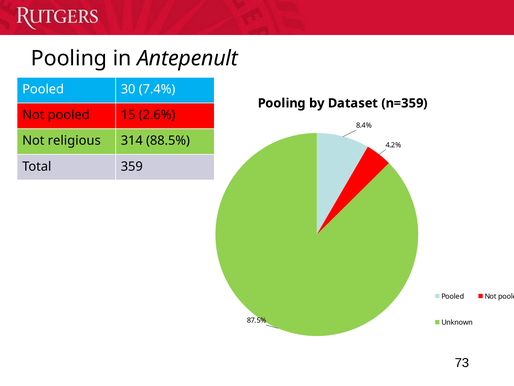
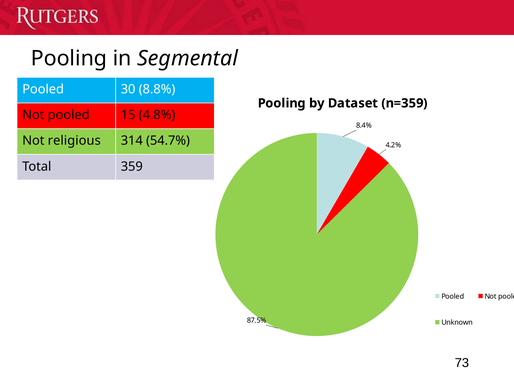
Antepenult: Antepenult -> Segmental (187, 58)
7.4%: 7.4% -> 8.8% (157, 89)
2.6%: 2.6% -> 4.8% (157, 115)
88.5%: 88.5% -> 54.7% (168, 141)
